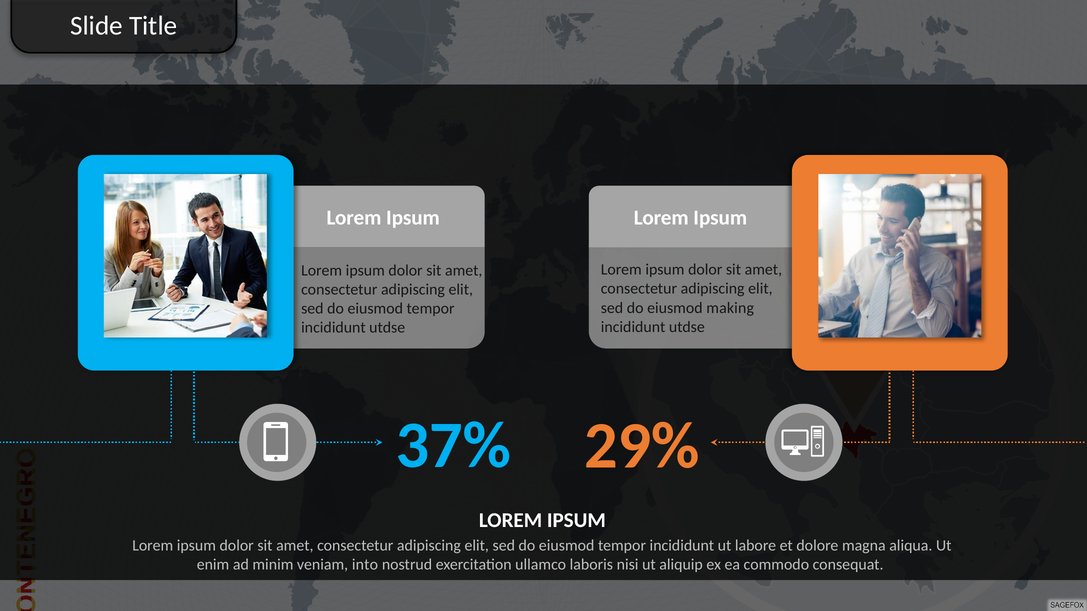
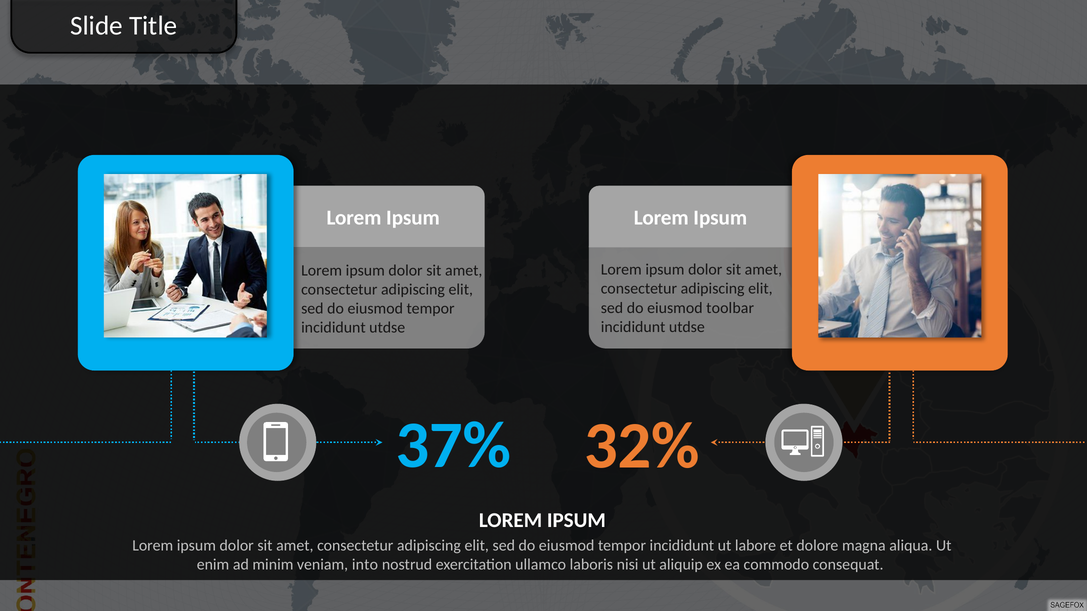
making: making -> toolbar (730, 308)
29%: 29% -> 32% (642, 446)
